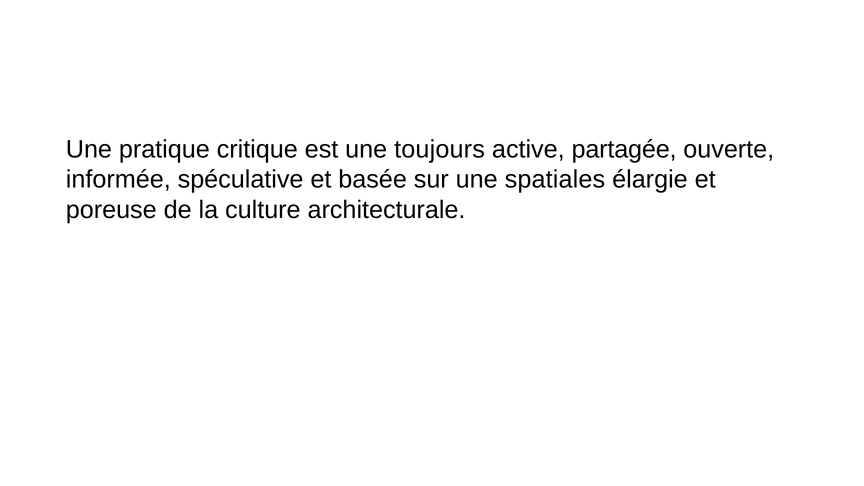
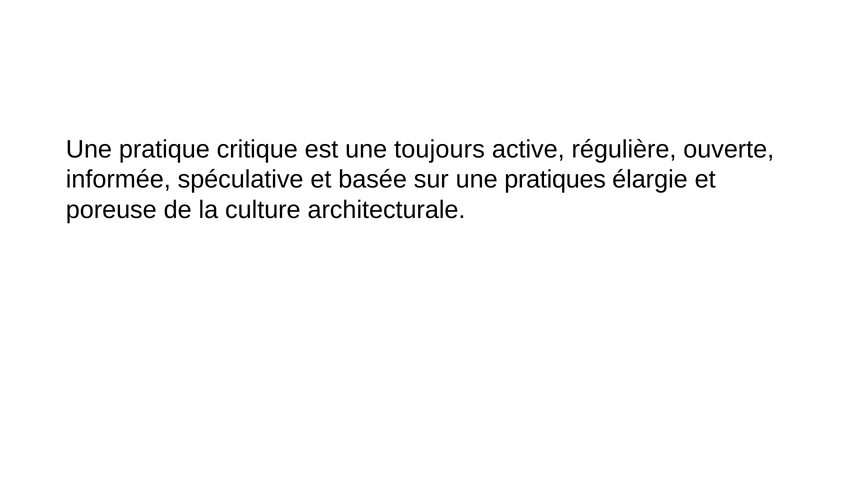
partagée: partagée -> régulière (624, 149)
spatiales: spatiales -> pratiques (555, 180)
